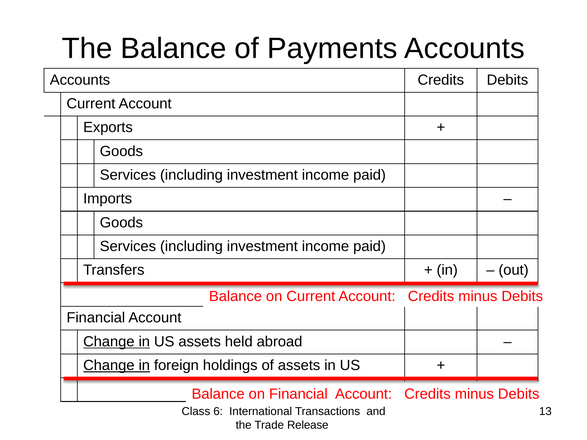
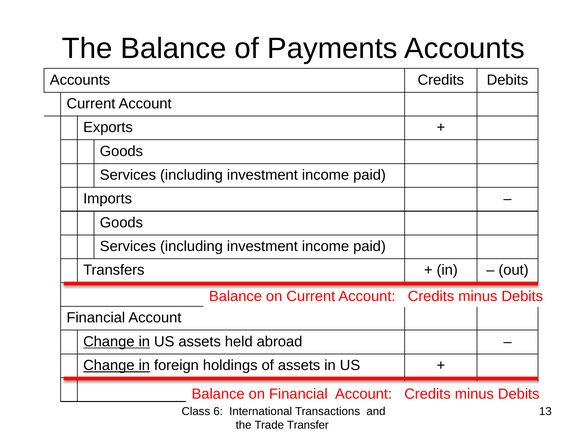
Release: Release -> Transfer (308, 425)
